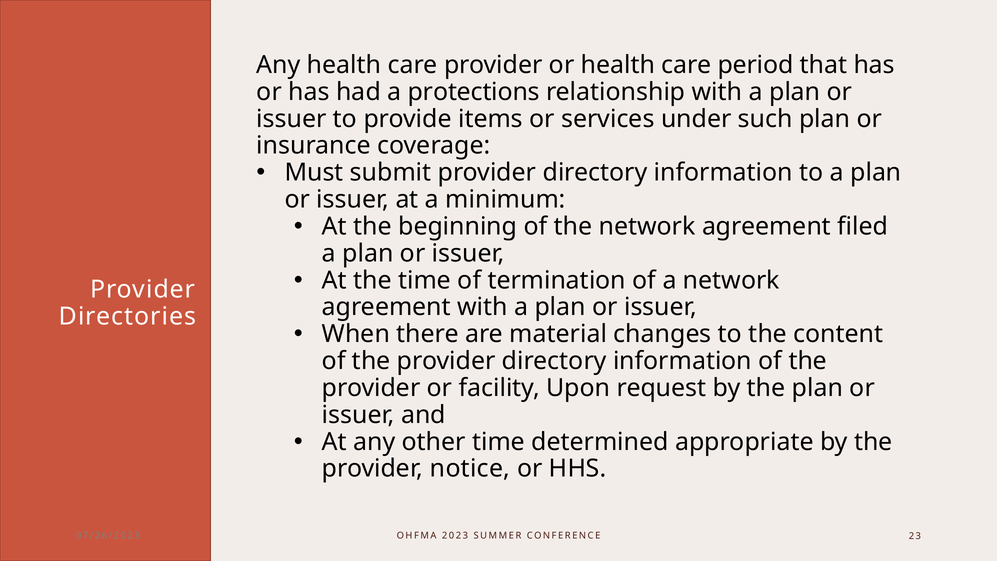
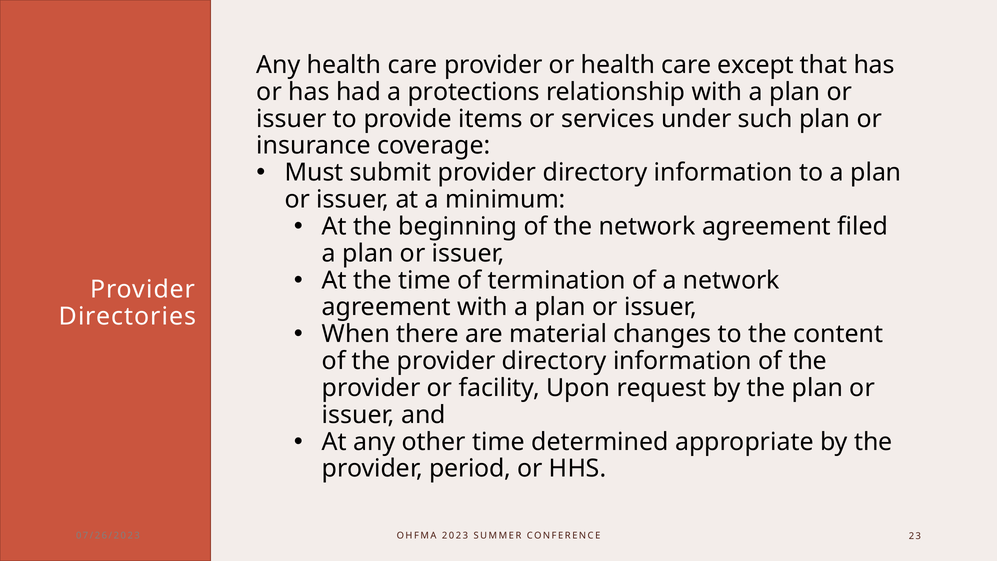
period: period -> except (756, 65)
notice: notice -> period (470, 469)
